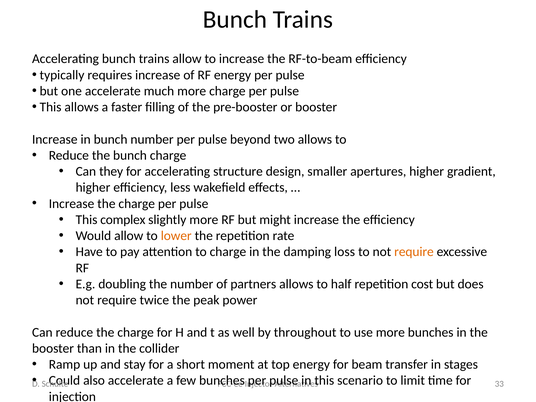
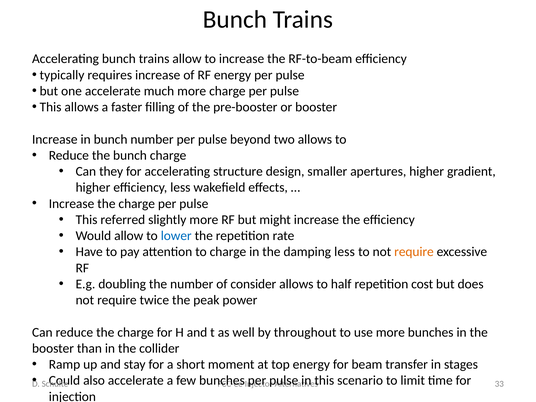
complex: complex -> referred (123, 220)
lower colour: orange -> blue (176, 236)
damping loss: loss -> less (345, 252)
partners: partners -> consider (253, 284)
